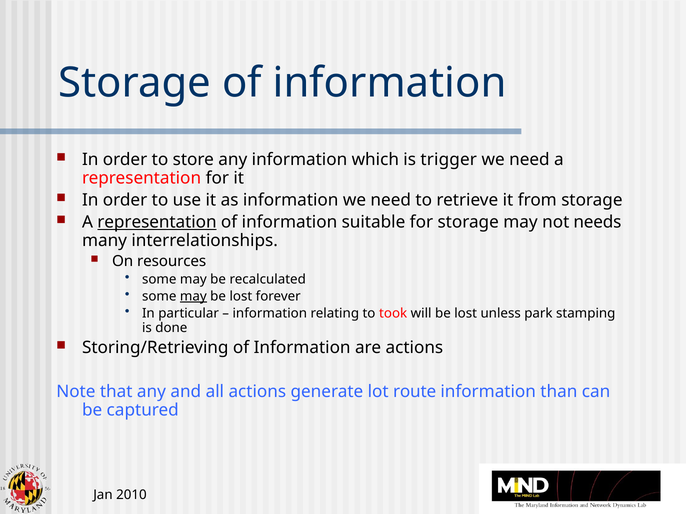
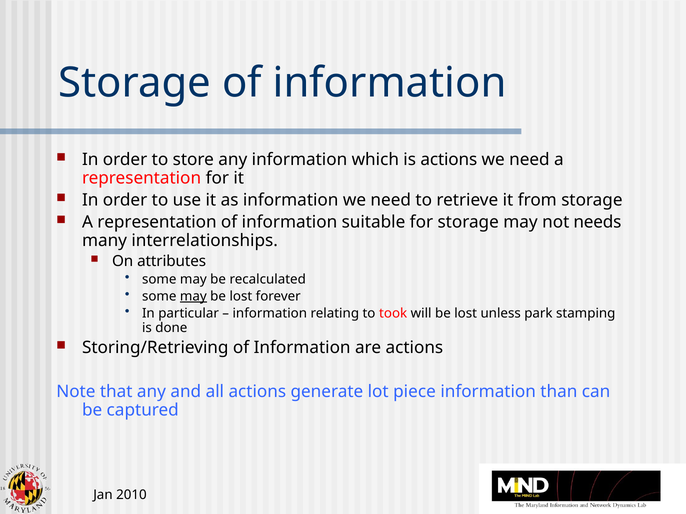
is trigger: trigger -> actions (449, 160)
representation underline: present -> none (157, 222)
resources: resources -> attributes (172, 261)
route: route -> piece (415, 392)
